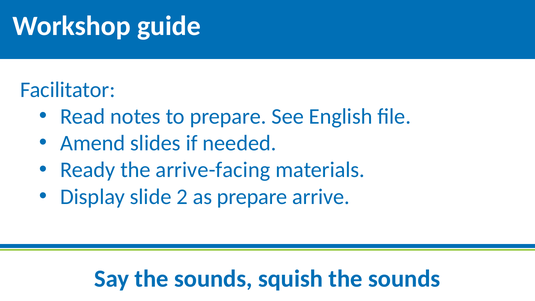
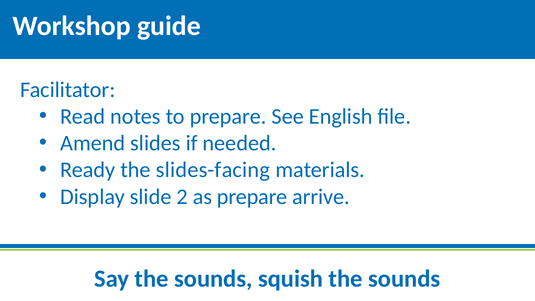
arrive-facing: arrive-facing -> slides-facing (213, 170)
